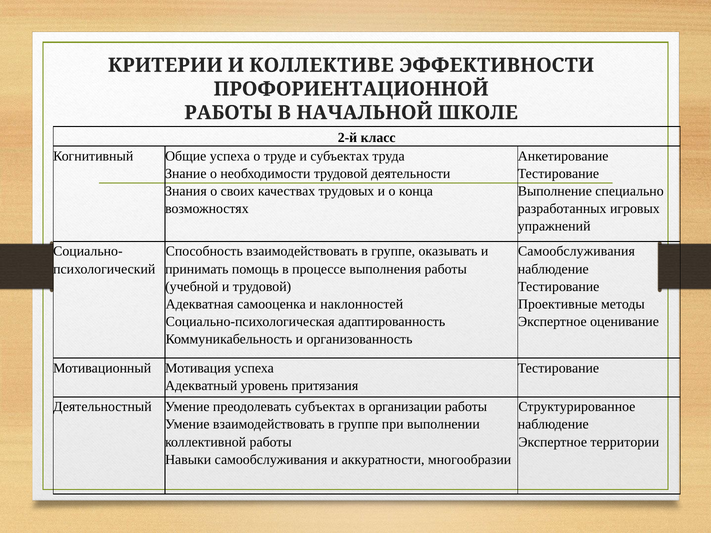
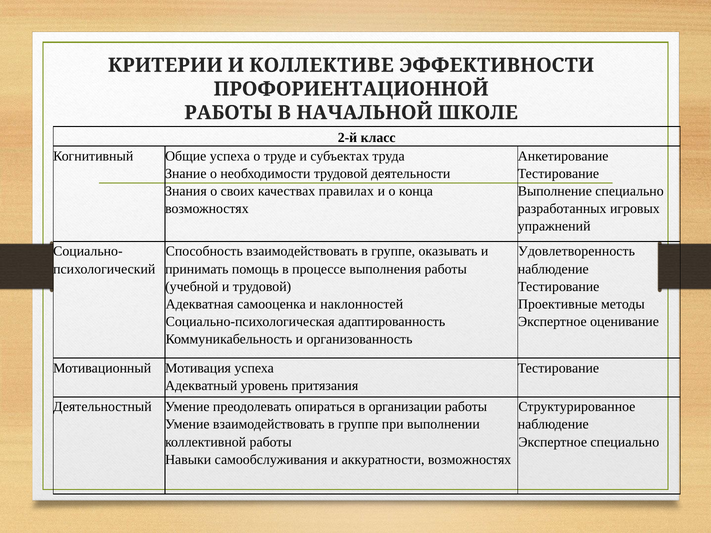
трудовых: трудовых -> правилах (346, 191)
Самообслуживания: Самообслуживания -> Удовлетворенность (577, 252)
преодолевать субъектах: субъектах -> опираться (325, 407)
Экспертное территории: территории -> специально (625, 442)
аккуратности многообразии: многообразии -> возможностях (470, 460)
